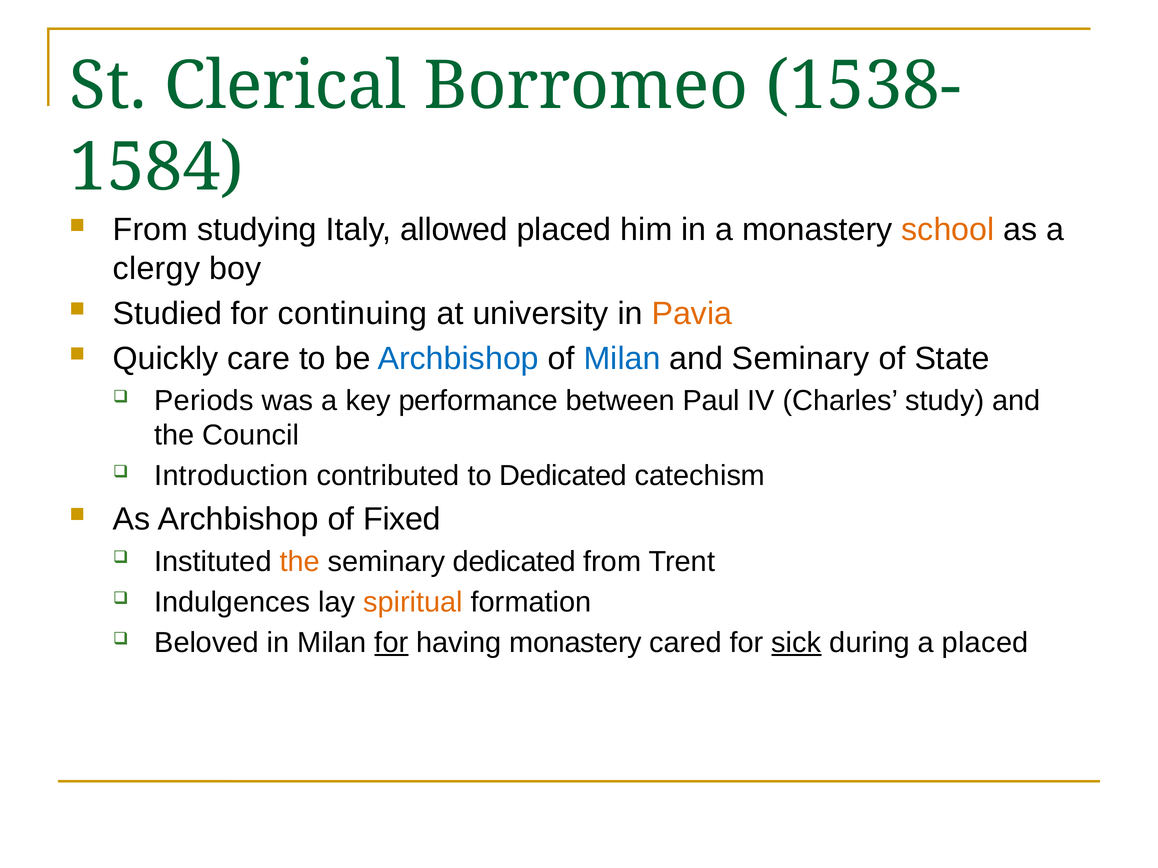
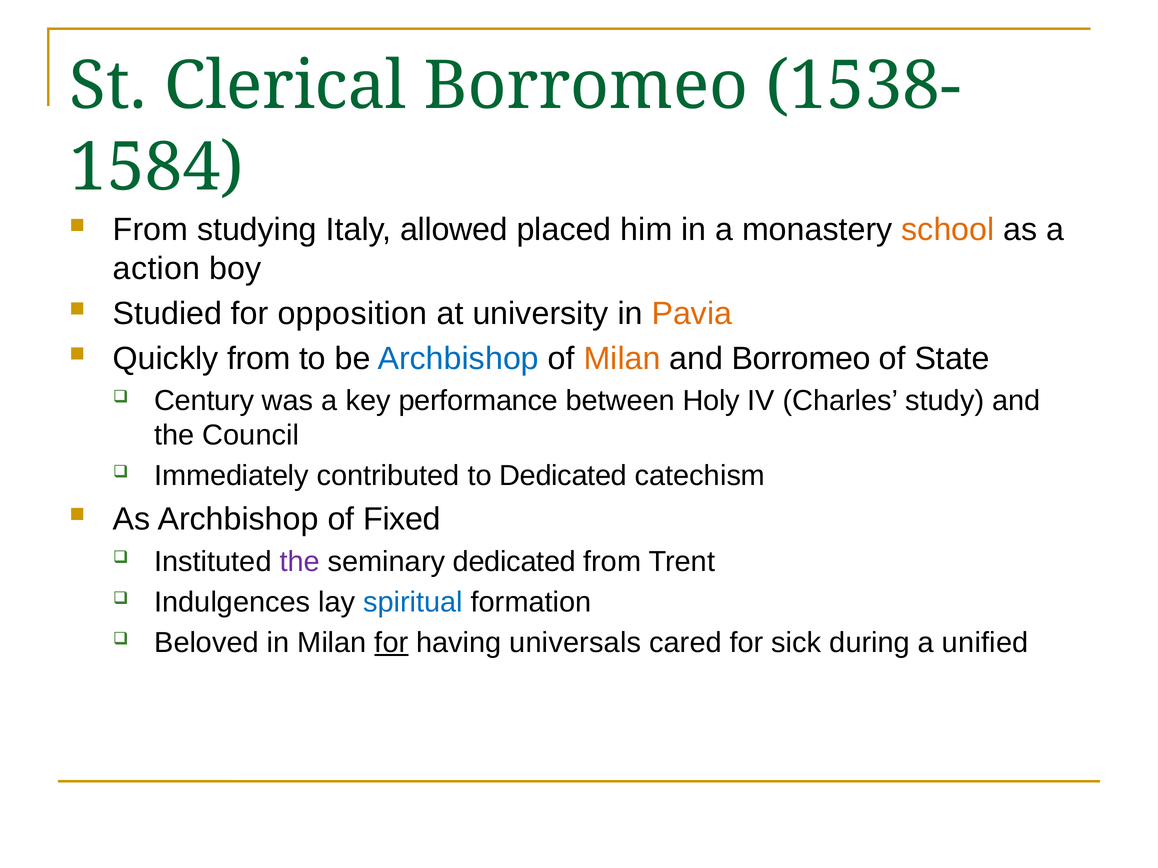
clergy: clergy -> action (157, 269)
continuing: continuing -> opposition (353, 314)
Quickly care: care -> from (259, 359)
Milan colour: blue -> orange (622, 359)
and Seminary: Seminary -> Borromeo (801, 359)
Periods: Periods -> Century (204, 401)
Paul: Paul -> Holy (711, 401)
Introduction: Introduction -> Immediately (232, 476)
the colour: orange -> purple (300, 562)
spiritual colour: orange -> blue (413, 602)
having monastery: monastery -> universals (575, 643)
sick underline: present -> none (796, 643)
a placed: placed -> unified (985, 643)
